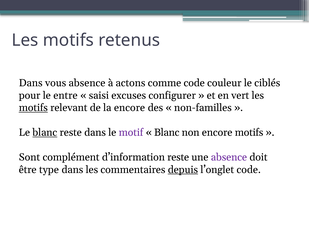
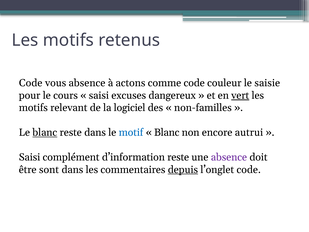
Dans: Dans -> Code (31, 83)
ciblés: ciblés -> saisie (267, 83)
entre: entre -> cours (66, 95)
configurer: configurer -> dangereux (172, 95)
vert underline: none -> present (240, 95)
motifs underline: present -> none (33, 108)
la encore: encore -> logiciel (130, 108)
motif colour: purple -> blue (131, 132)
encore motifs: motifs -> autrui (249, 132)
Sont: Sont -> Saisi (30, 157)
type: type -> sont (49, 169)
